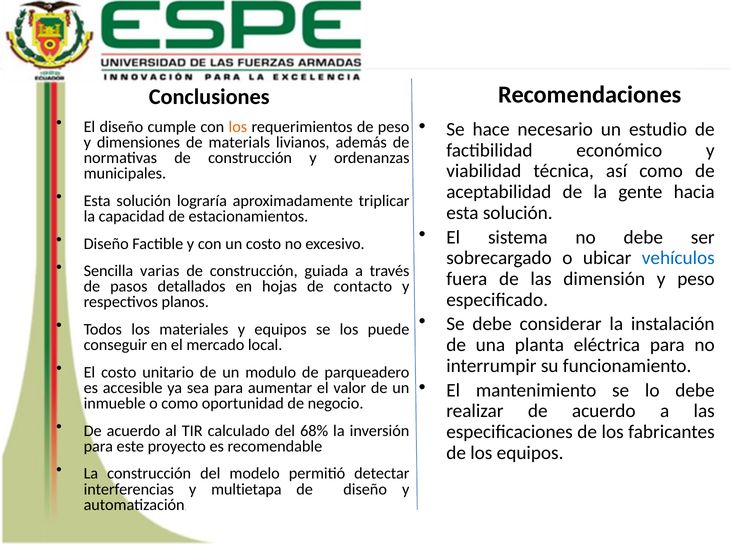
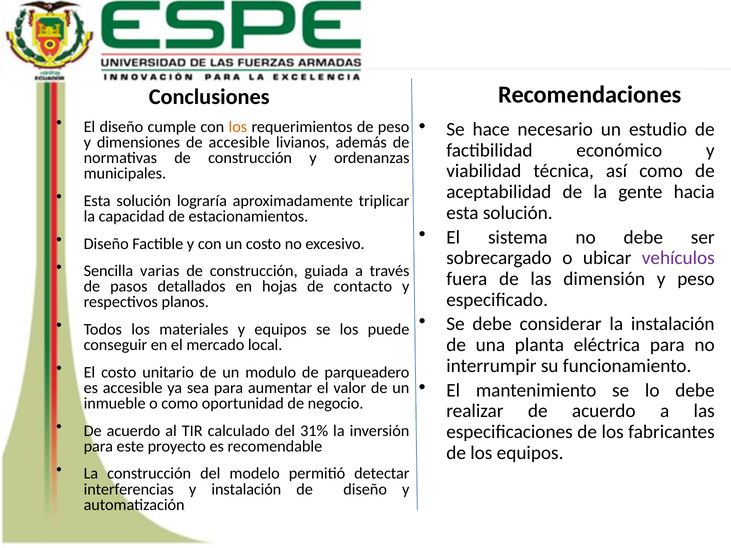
de materials: materials -> accesible (239, 142)
vehículos colour: blue -> purple (678, 258)
68%: 68% -> 31% (314, 431)
y multietapa: multietapa -> instalación (246, 489)
